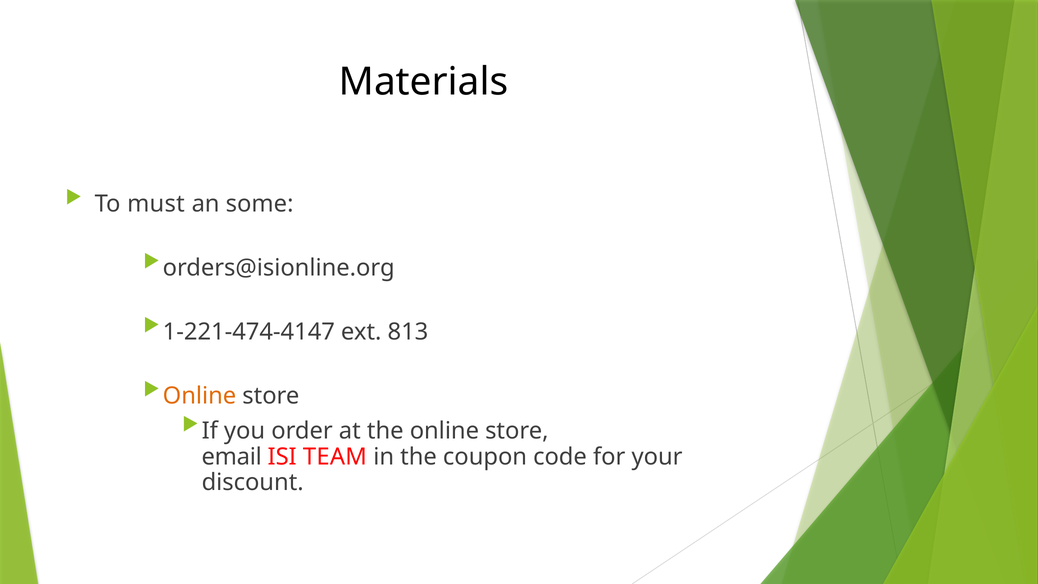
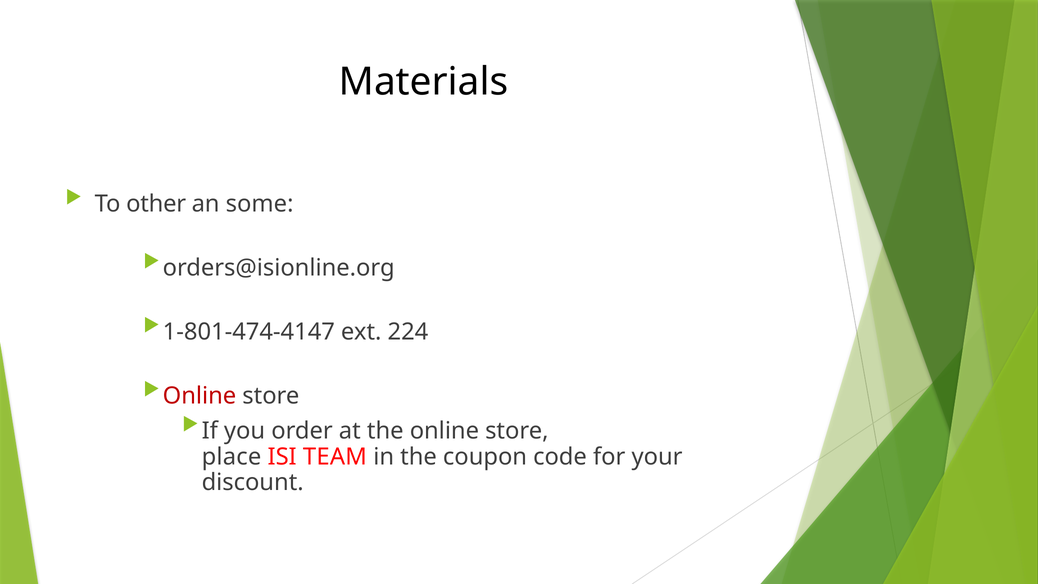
must: must -> other (156, 204)
1-221-474-4147: 1-221-474-4147 -> 1-801-474-4147 (249, 332)
813: 813 -> 224 (408, 332)
Online colour: orange -> red (199, 396)
email: email -> place (231, 457)
